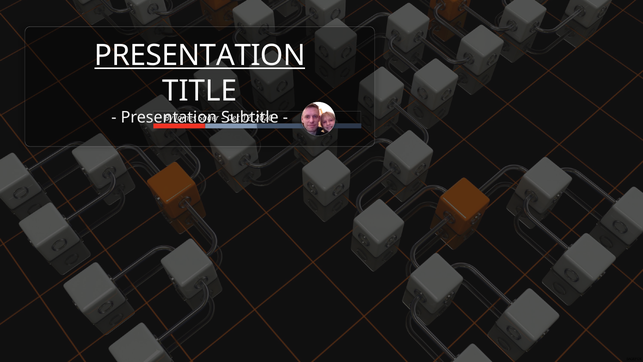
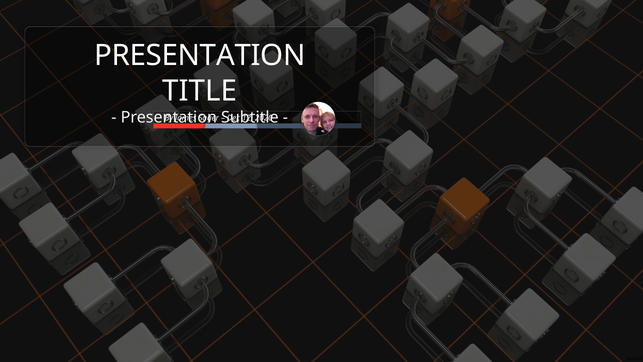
PRESENTATION underline: present -> none (200, 55)
